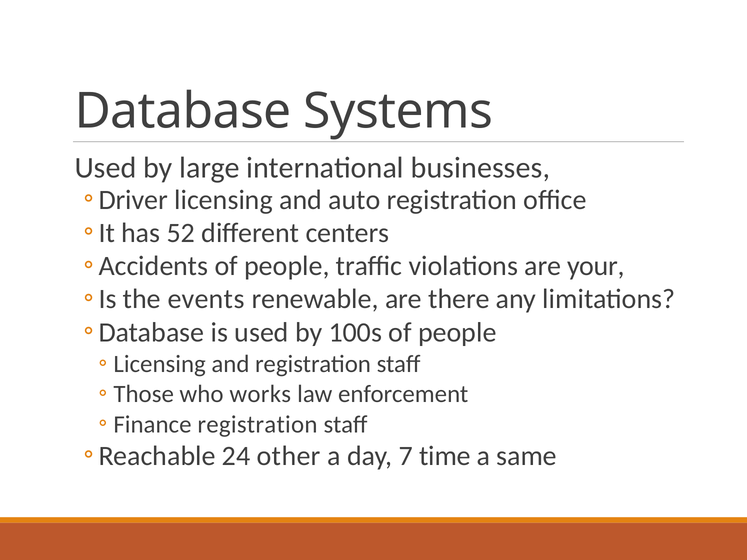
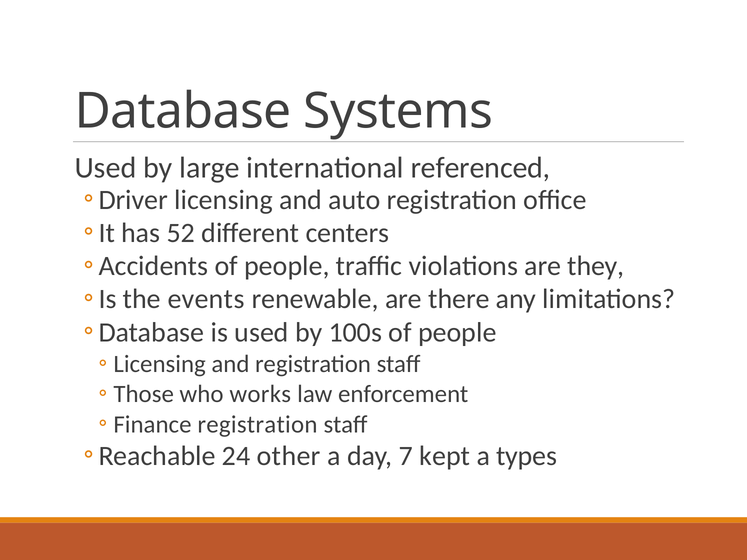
businesses: businesses -> referenced (481, 168)
your: your -> they (596, 266)
time: time -> kept (445, 456)
same: same -> types (527, 456)
